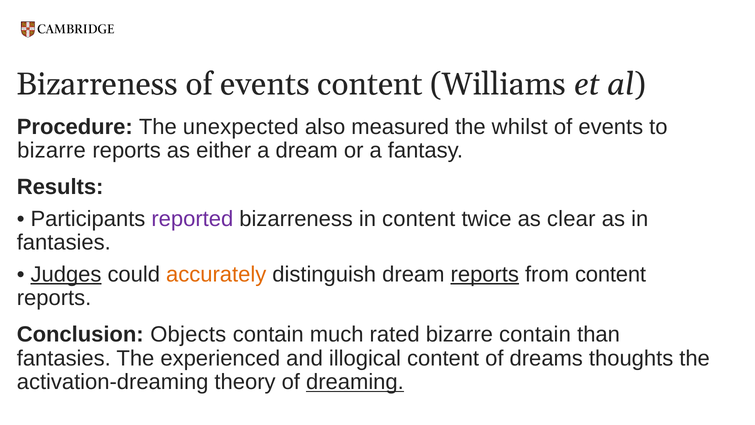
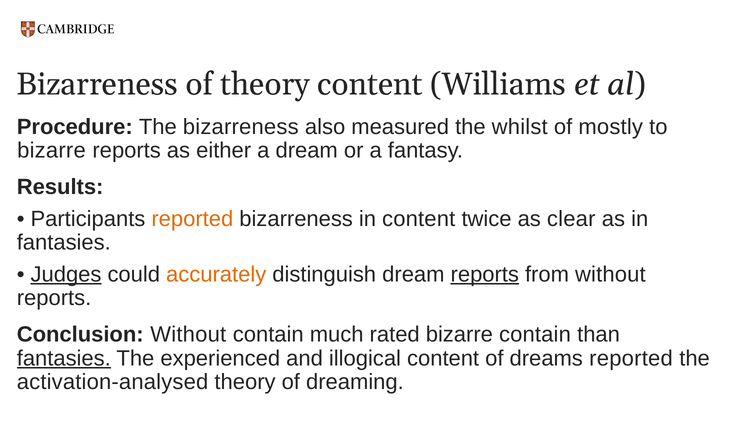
Bizarreness of events: events -> theory (265, 84)
The unexpected: unexpected -> bizarreness (241, 127)
events: events -> mostly (611, 127)
reported colour: purple -> orange (192, 219)
from content: content -> without (610, 274)
Conclusion Objects: Objects -> Without (188, 334)
fantasies underline: none -> present (64, 358)
dreams thoughts: thoughts -> reported (631, 358)
activation-dreaming: activation-dreaming -> activation-analysed (113, 382)
dreaming underline: present -> none (355, 382)
